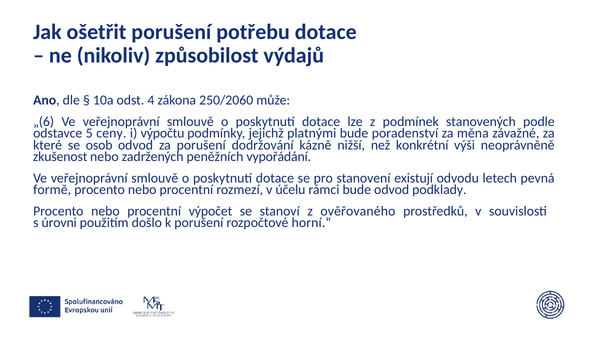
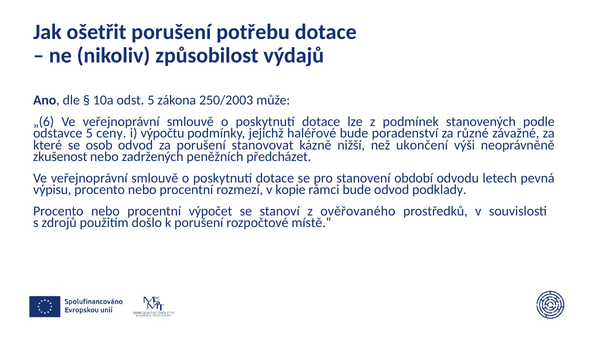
odst 4: 4 -> 5 (151, 100)
250/2060: 250/2060 -> 250/2003 (226, 100)
platnými: platnými -> haléřové (312, 133)
měna: měna -> různé (473, 133)
dodržování: dodržování -> stanovovat (263, 145)
konkrétní: konkrétní -> ukončení (422, 145)
vypořádání: vypořádání -> předcházet (279, 157)
existují: existují -> období (414, 178)
formě: formě -> výpisu (52, 190)
účelu: účelu -> kopie (290, 190)
úrovni: úrovni -> zdrojů (59, 223)
horní.“: horní.“ -> místě.“ (311, 223)
